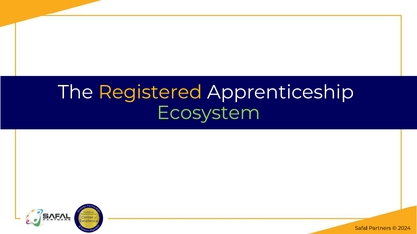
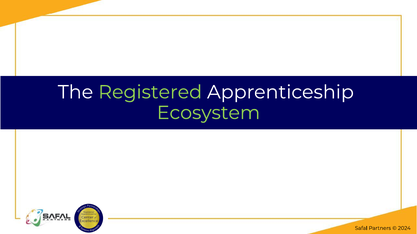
Registered colour: yellow -> light green (150, 92)
